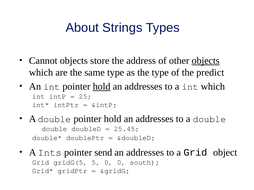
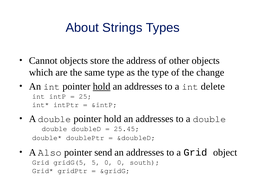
objects underline: present -> none (206, 61)
predict: predict -> change (210, 73)
int which: which -> delete (213, 87)
Ints: Ints -> Also (50, 153)
